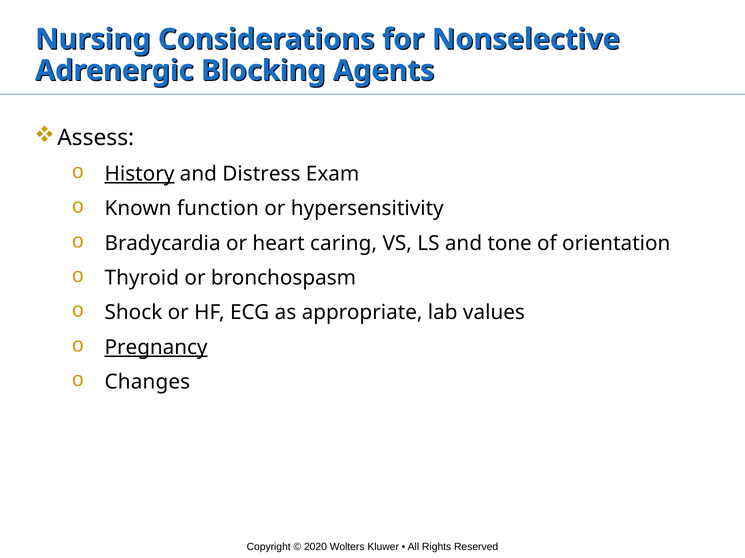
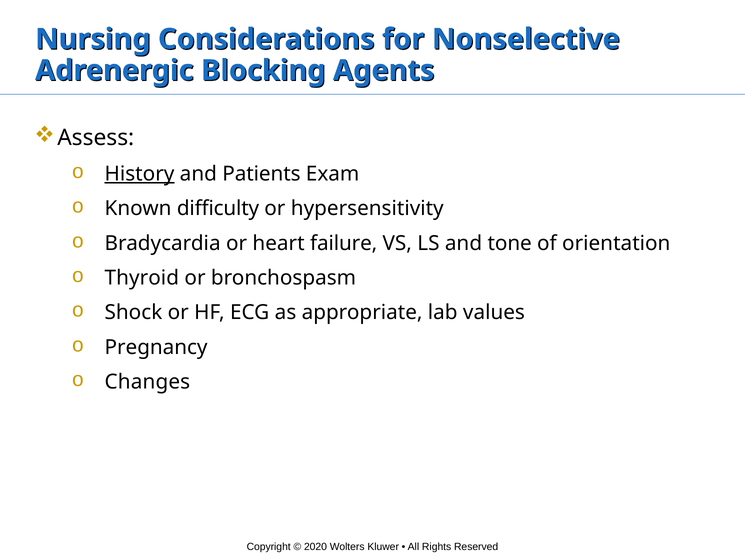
Distress: Distress -> Patients (261, 174)
function: function -> difficulty (218, 209)
caring: caring -> failure (344, 244)
Pregnancy underline: present -> none (156, 348)
